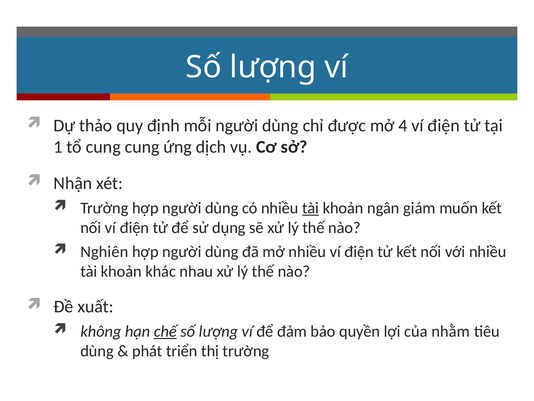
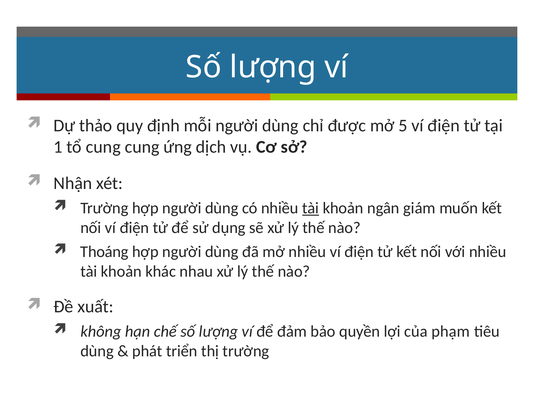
4: 4 -> 5 (403, 126)
Nghiên: Nghiên -> Thoáng (104, 251)
chế underline: present -> none (165, 331)
nhằm: nhằm -> phạm (451, 331)
